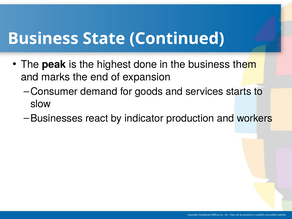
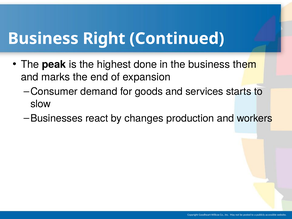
State: State -> Right (104, 39)
indicator: indicator -> changes (144, 118)
